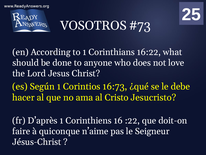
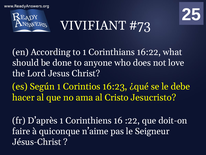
VOSOTROS: VOSOTROS -> VIVIFIANT (93, 25)
16:73: 16:73 -> 16:23 (115, 86)
